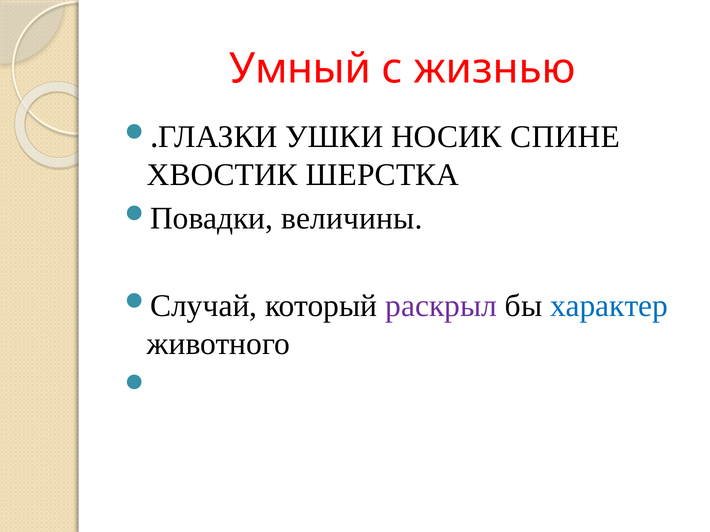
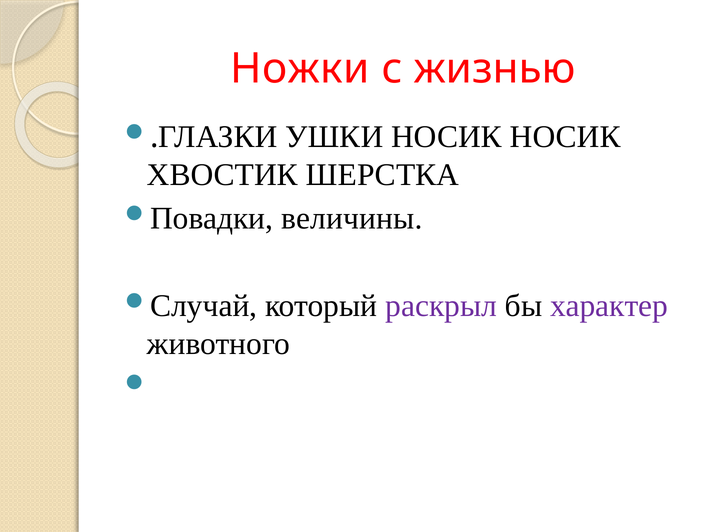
Умный: Умный -> Ножки (300, 69)
НОСИК СПИНЕ: СПИНЕ -> НОСИК (565, 137)
характер colour: blue -> purple (609, 306)
